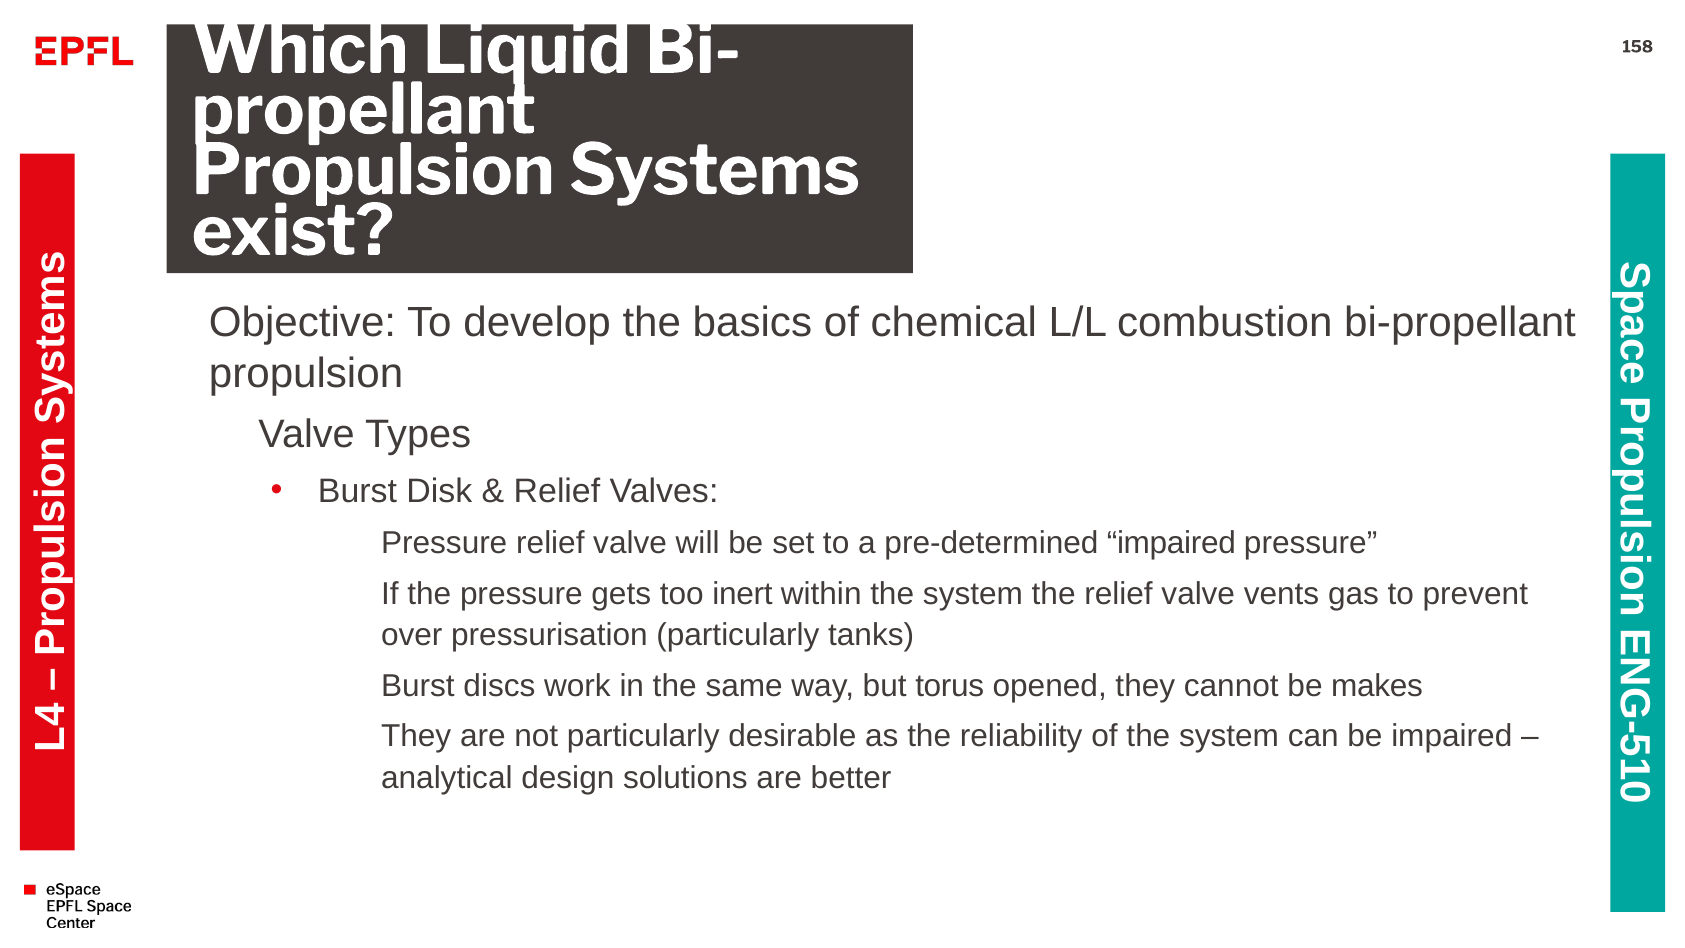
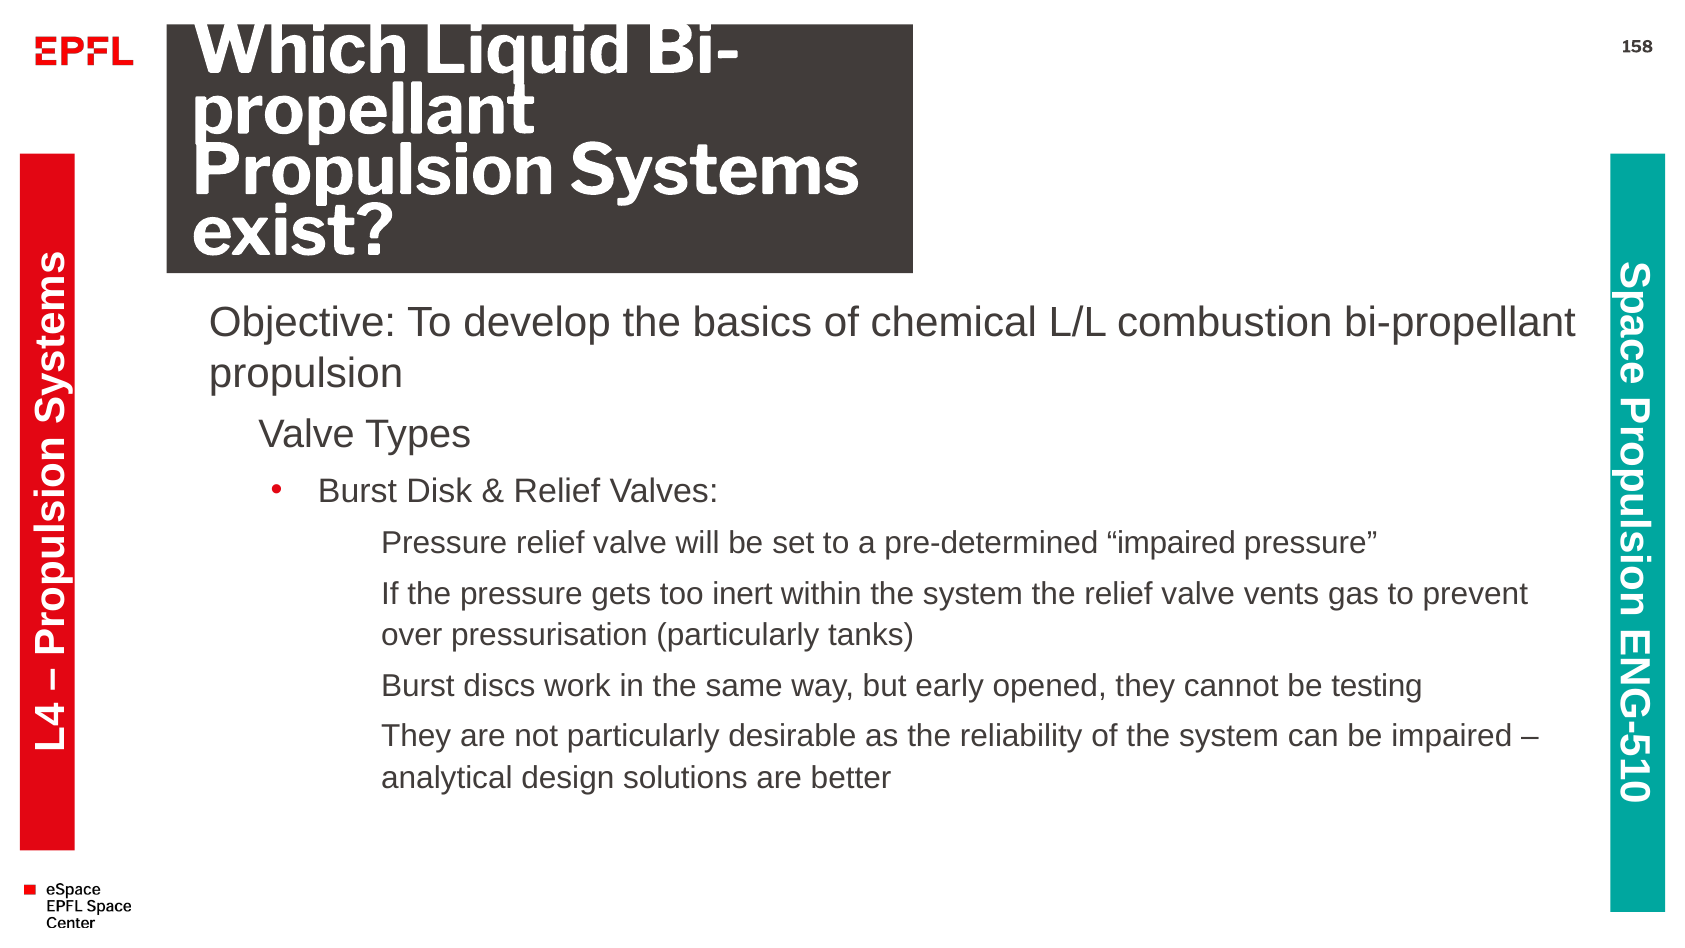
torus: torus -> early (950, 686)
makes: makes -> testing (1377, 686)
